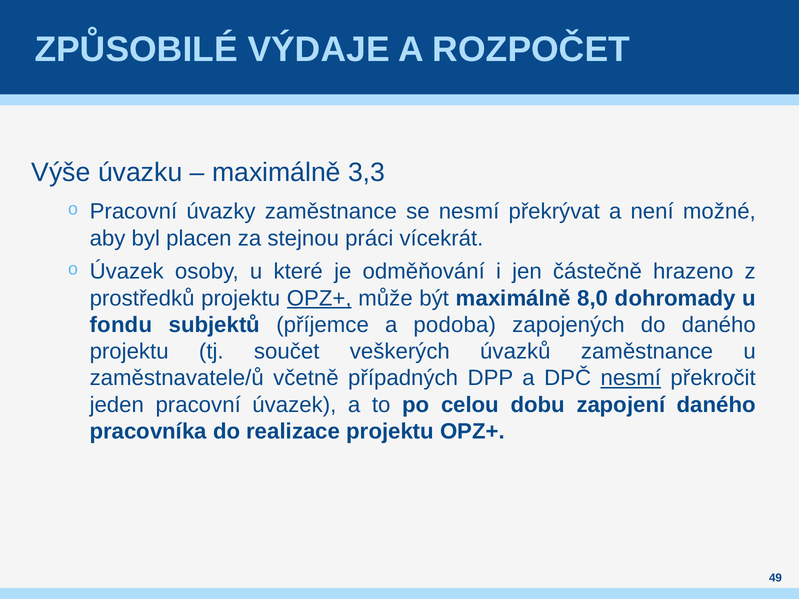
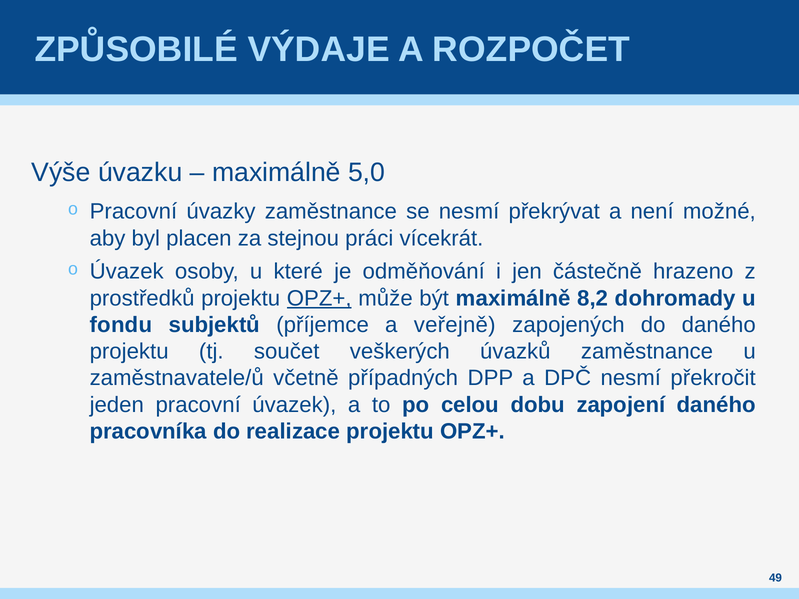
3,3: 3,3 -> 5,0 (367, 173)
8,0: 8,0 -> 8,2 (593, 298)
podoba: podoba -> veřejně (455, 325)
nesmí underline: present -> none (631, 378)
